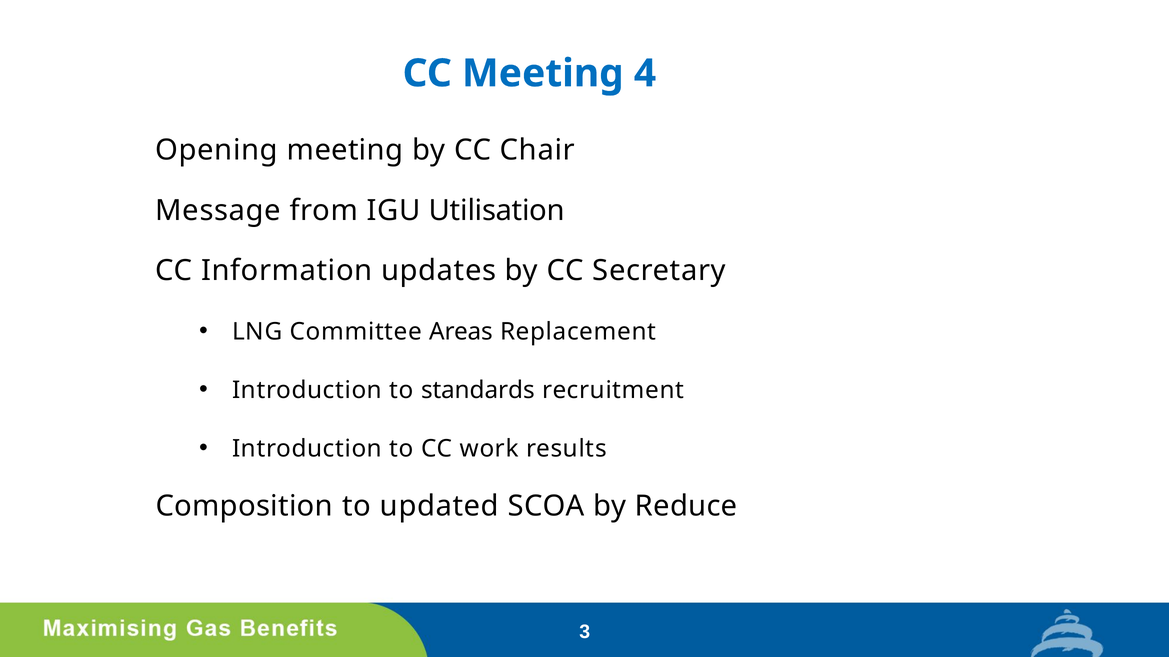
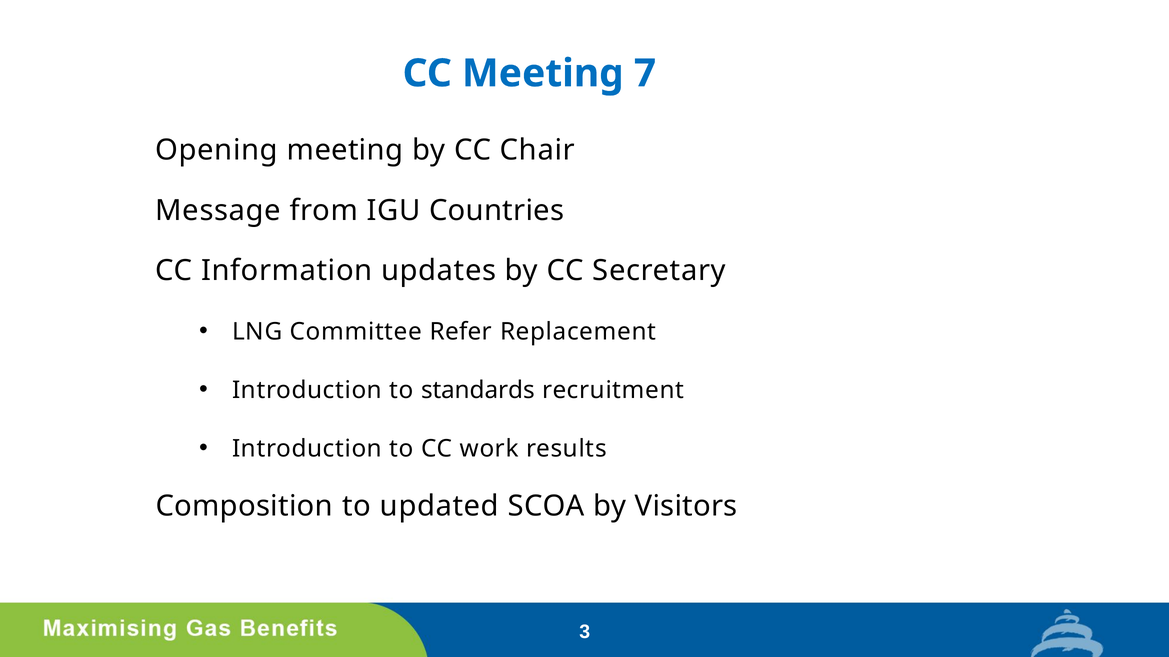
4: 4 -> 7 (645, 74)
Utilisation: Utilisation -> Countries (497, 211)
Areas: Areas -> Refer (461, 332)
Reduce: Reduce -> Visitors (686, 506)
